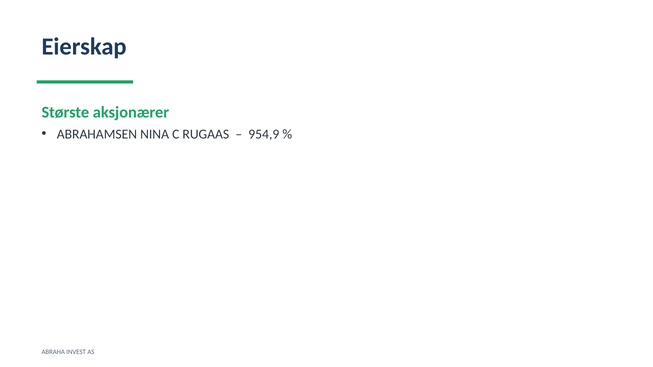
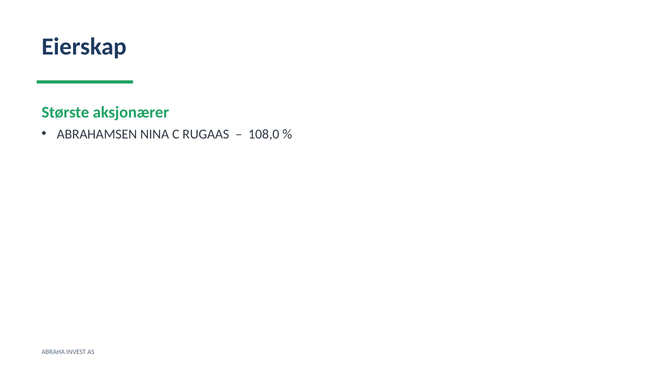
954,9: 954,9 -> 108,0 (264, 134)
